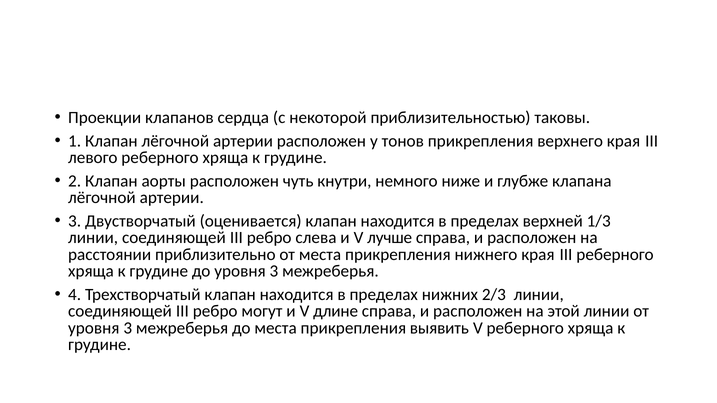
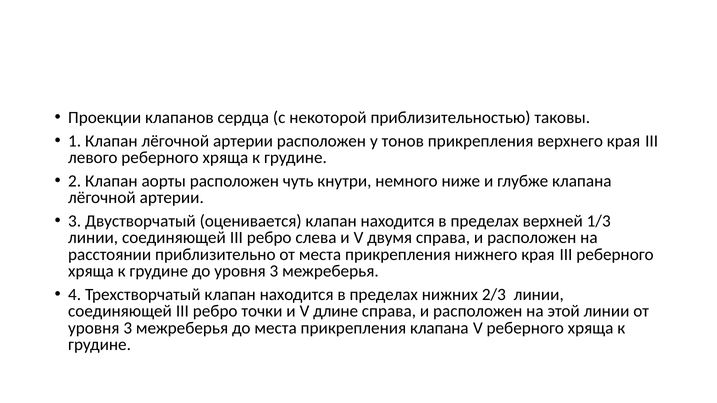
лучше: лучше -> двумя (390, 238)
могут: могут -> точки (262, 311)
прикрепления выявить: выявить -> клапана (439, 328)
